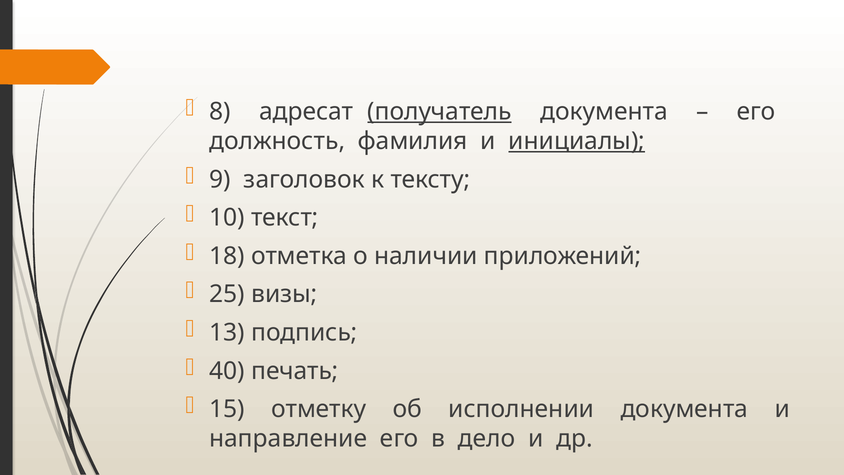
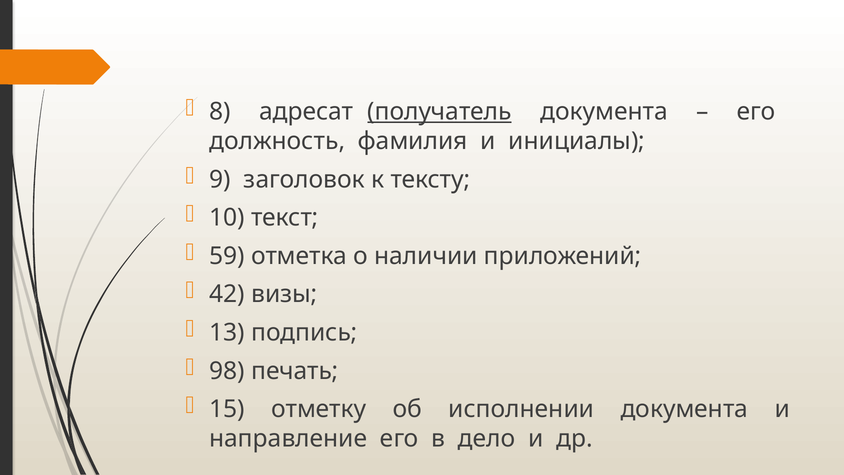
инициалы underline: present -> none (577, 141)
18: 18 -> 59 (227, 256)
25: 25 -> 42 (227, 294)
40: 40 -> 98 (227, 371)
